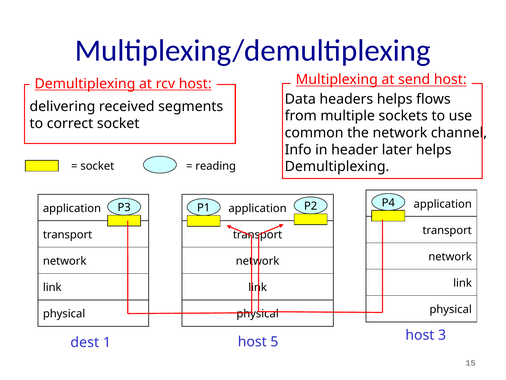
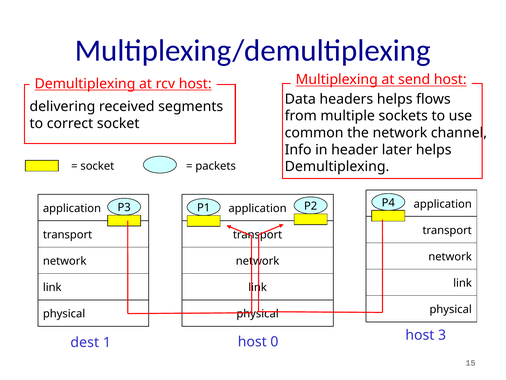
reading: reading -> packets (216, 166)
5: 5 -> 0 (274, 341)
